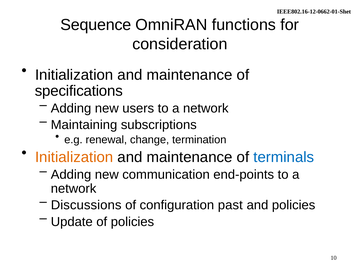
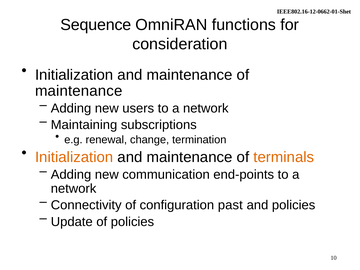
specifications: specifications -> maintenance (79, 91)
terminals colour: blue -> orange (284, 157)
Discussions: Discussions -> Connectivity (86, 205)
